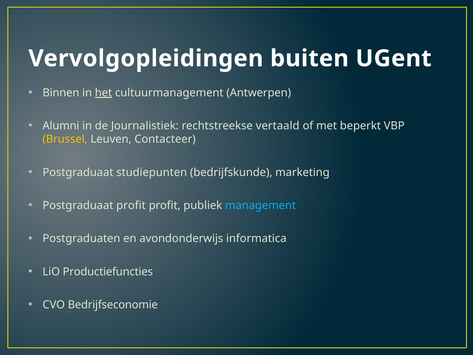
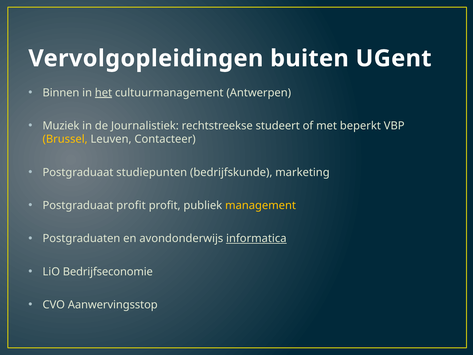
Alumni: Alumni -> Muziek (61, 126)
vertaald: vertaald -> studeert (278, 126)
management colour: light blue -> yellow (261, 205)
informatica underline: none -> present (256, 238)
Productiefuncties: Productiefuncties -> Bedrijfseconomie (108, 272)
Bedrijfseconomie: Bedrijfseconomie -> Aanwervingsstop (113, 305)
